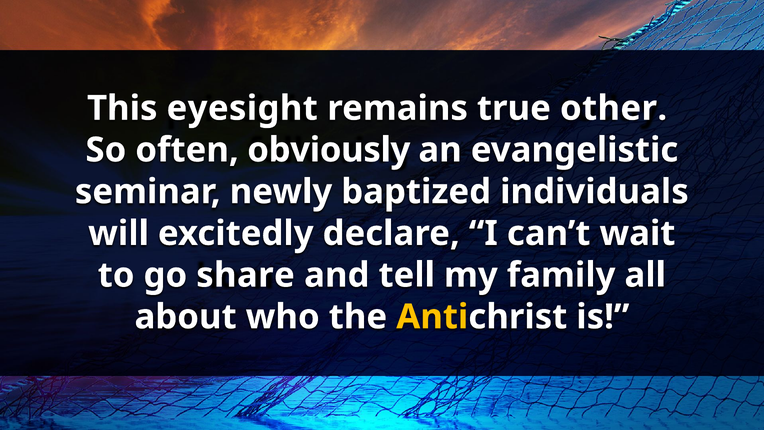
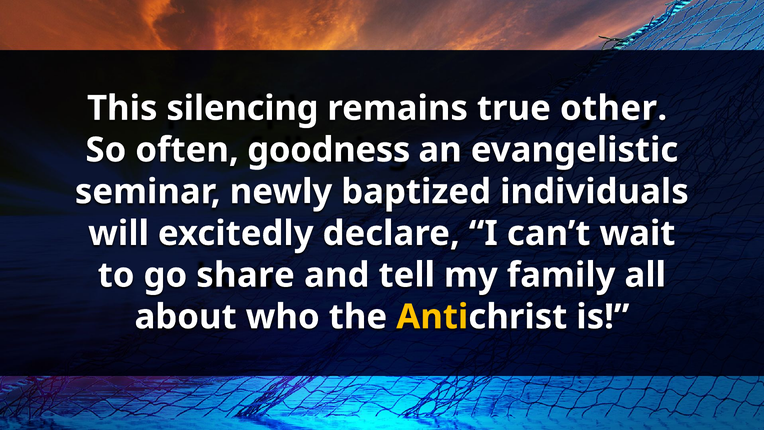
eyesight: eyesight -> silencing (243, 108)
obviously: obviously -> goodness (329, 150)
